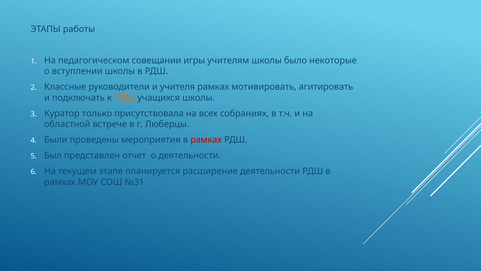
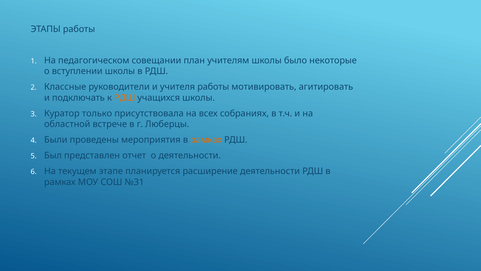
игры: игры -> план (194, 60)
учителя рамках: рамках -> работы (213, 87)
рамках colour: red -> orange (206, 140)
